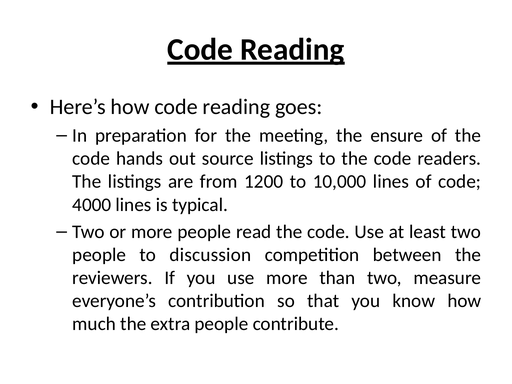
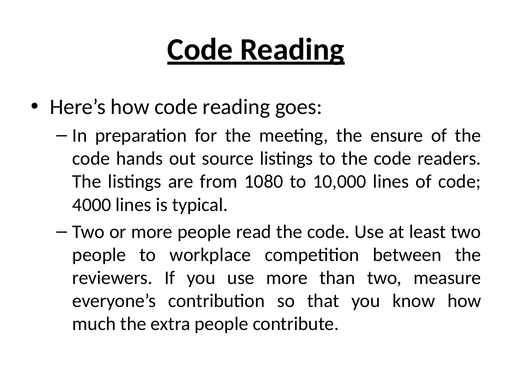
1200: 1200 -> 1080 (264, 182)
discussion: discussion -> workplace (210, 255)
